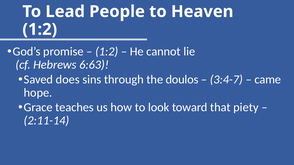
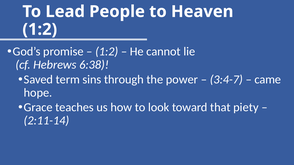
6:63: 6:63 -> 6:38 (94, 65)
does: does -> term (68, 80)
doulos: doulos -> power (182, 80)
